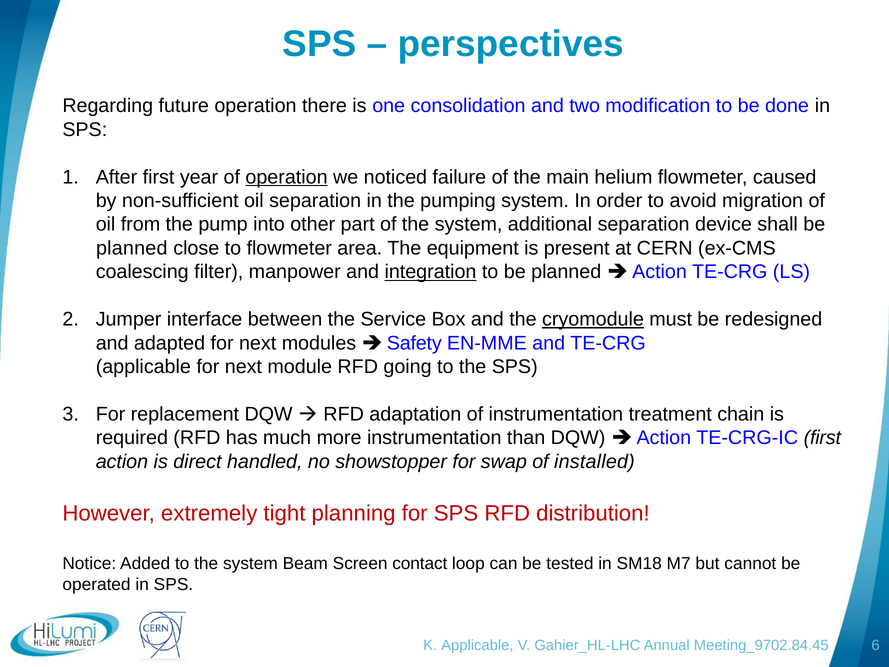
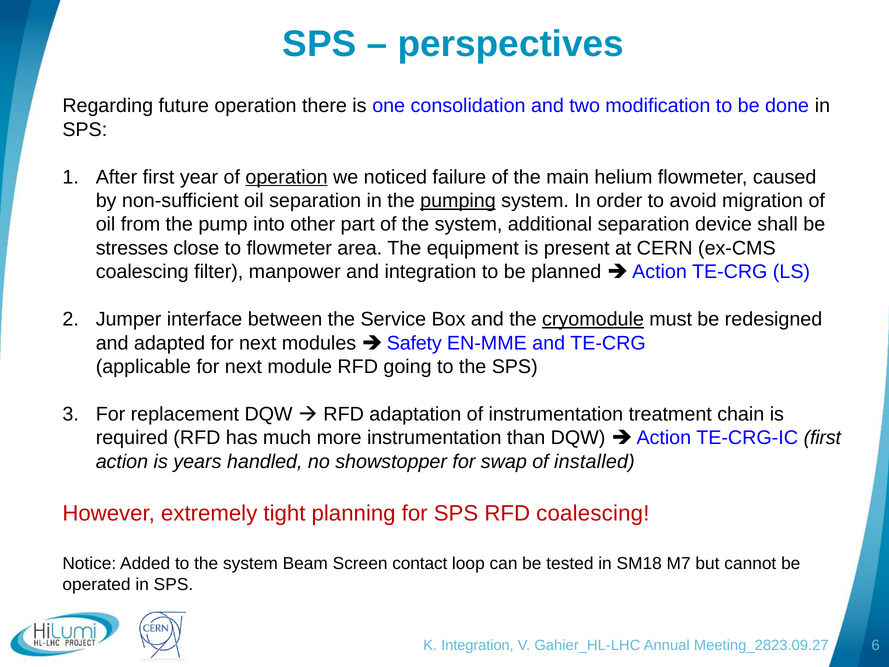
pumping underline: none -> present (458, 201)
planned: planned -> stresses (132, 248)
integration underline: present -> none (430, 272)
direct: direct -> years (197, 461)
RFD distribution: distribution -> coalescing (593, 513)
K Applicable: Applicable -> Integration (477, 645)
Meeting_9702.84.45: Meeting_9702.84.45 -> Meeting_2823.09.27 (761, 645)
